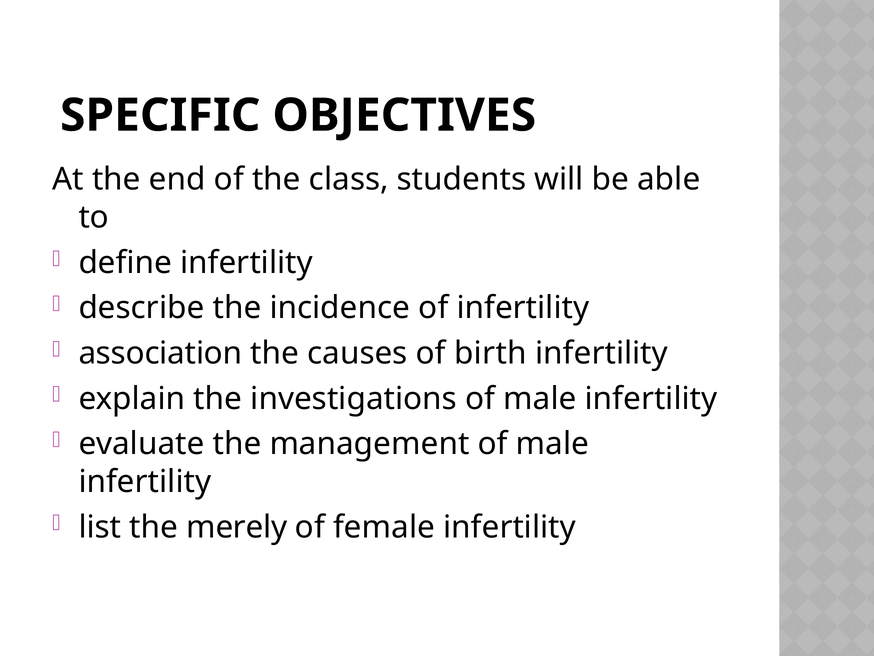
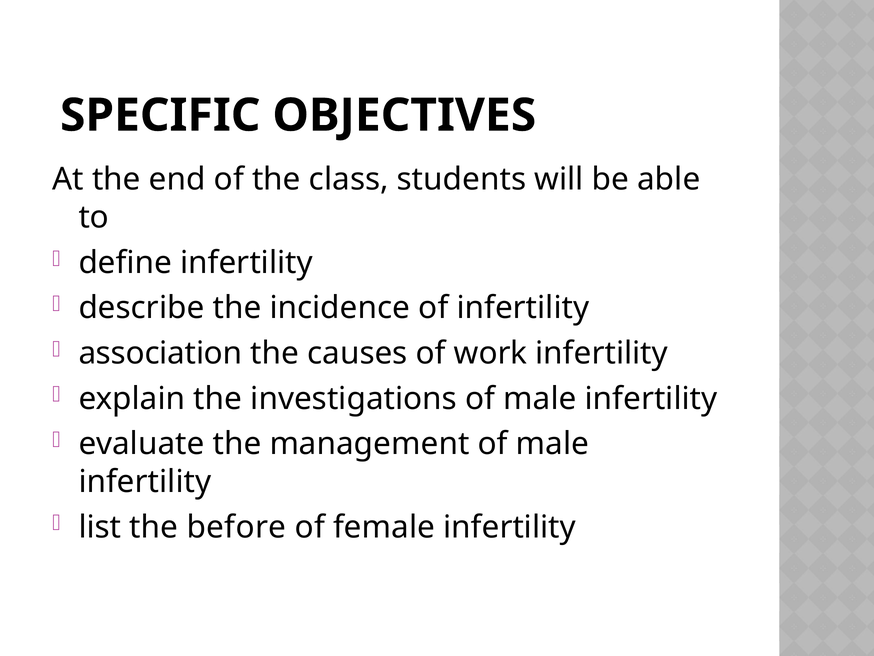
birth: birth -> work (491, 353)
merely: merely -> before (236, 527)
